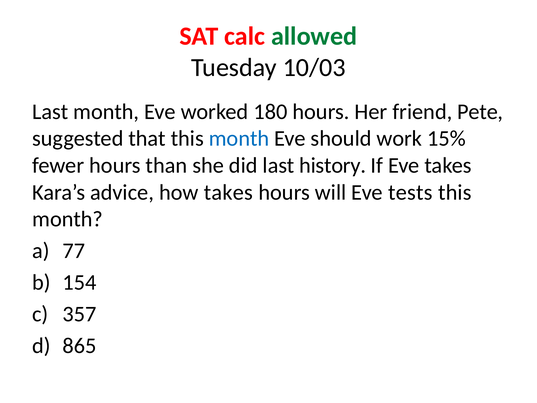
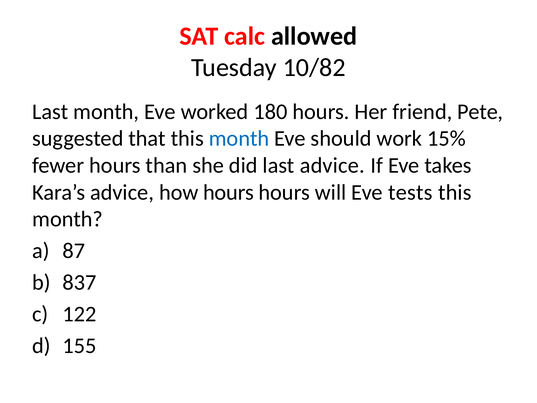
allowed colour: green -> black (314, 36)
10/03: 10/03 -> 10/82 (314, 68)
last history: history -> advice (332, 165)
how takes: takes -> hours (229, 192)
77: 77 -> 87 (74, 251)
154: 154 -> 837 (79, 282)
357: 357 -> 122 (79, 314)
865: 865 -> 155 (79, 346)
